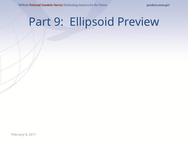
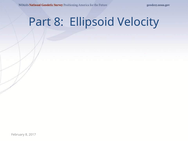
Part 9: 9 -> 8 (59, 22)
Preview: Preview -> Velocity (138, 22)
